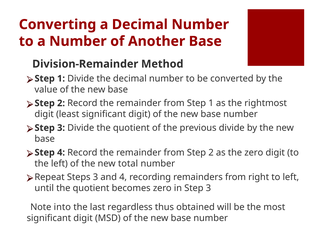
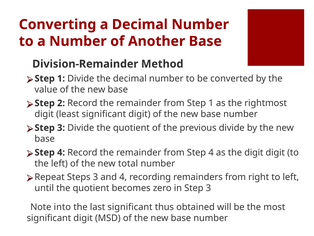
from Step 2: 2 -> 4 (211, 152)
the zero: zero -> digit (254, 152)
last regardless: regardless -> significant (130, 207)
